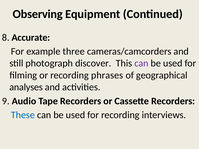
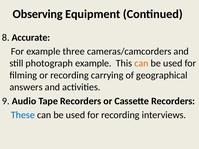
photograph discover: discover -> example (93, 63)
can colour: purple -> orange (141, 63)
phrases: phrases -> carrying (107, 75)
analyses: analyses -> answers (26, 87)
